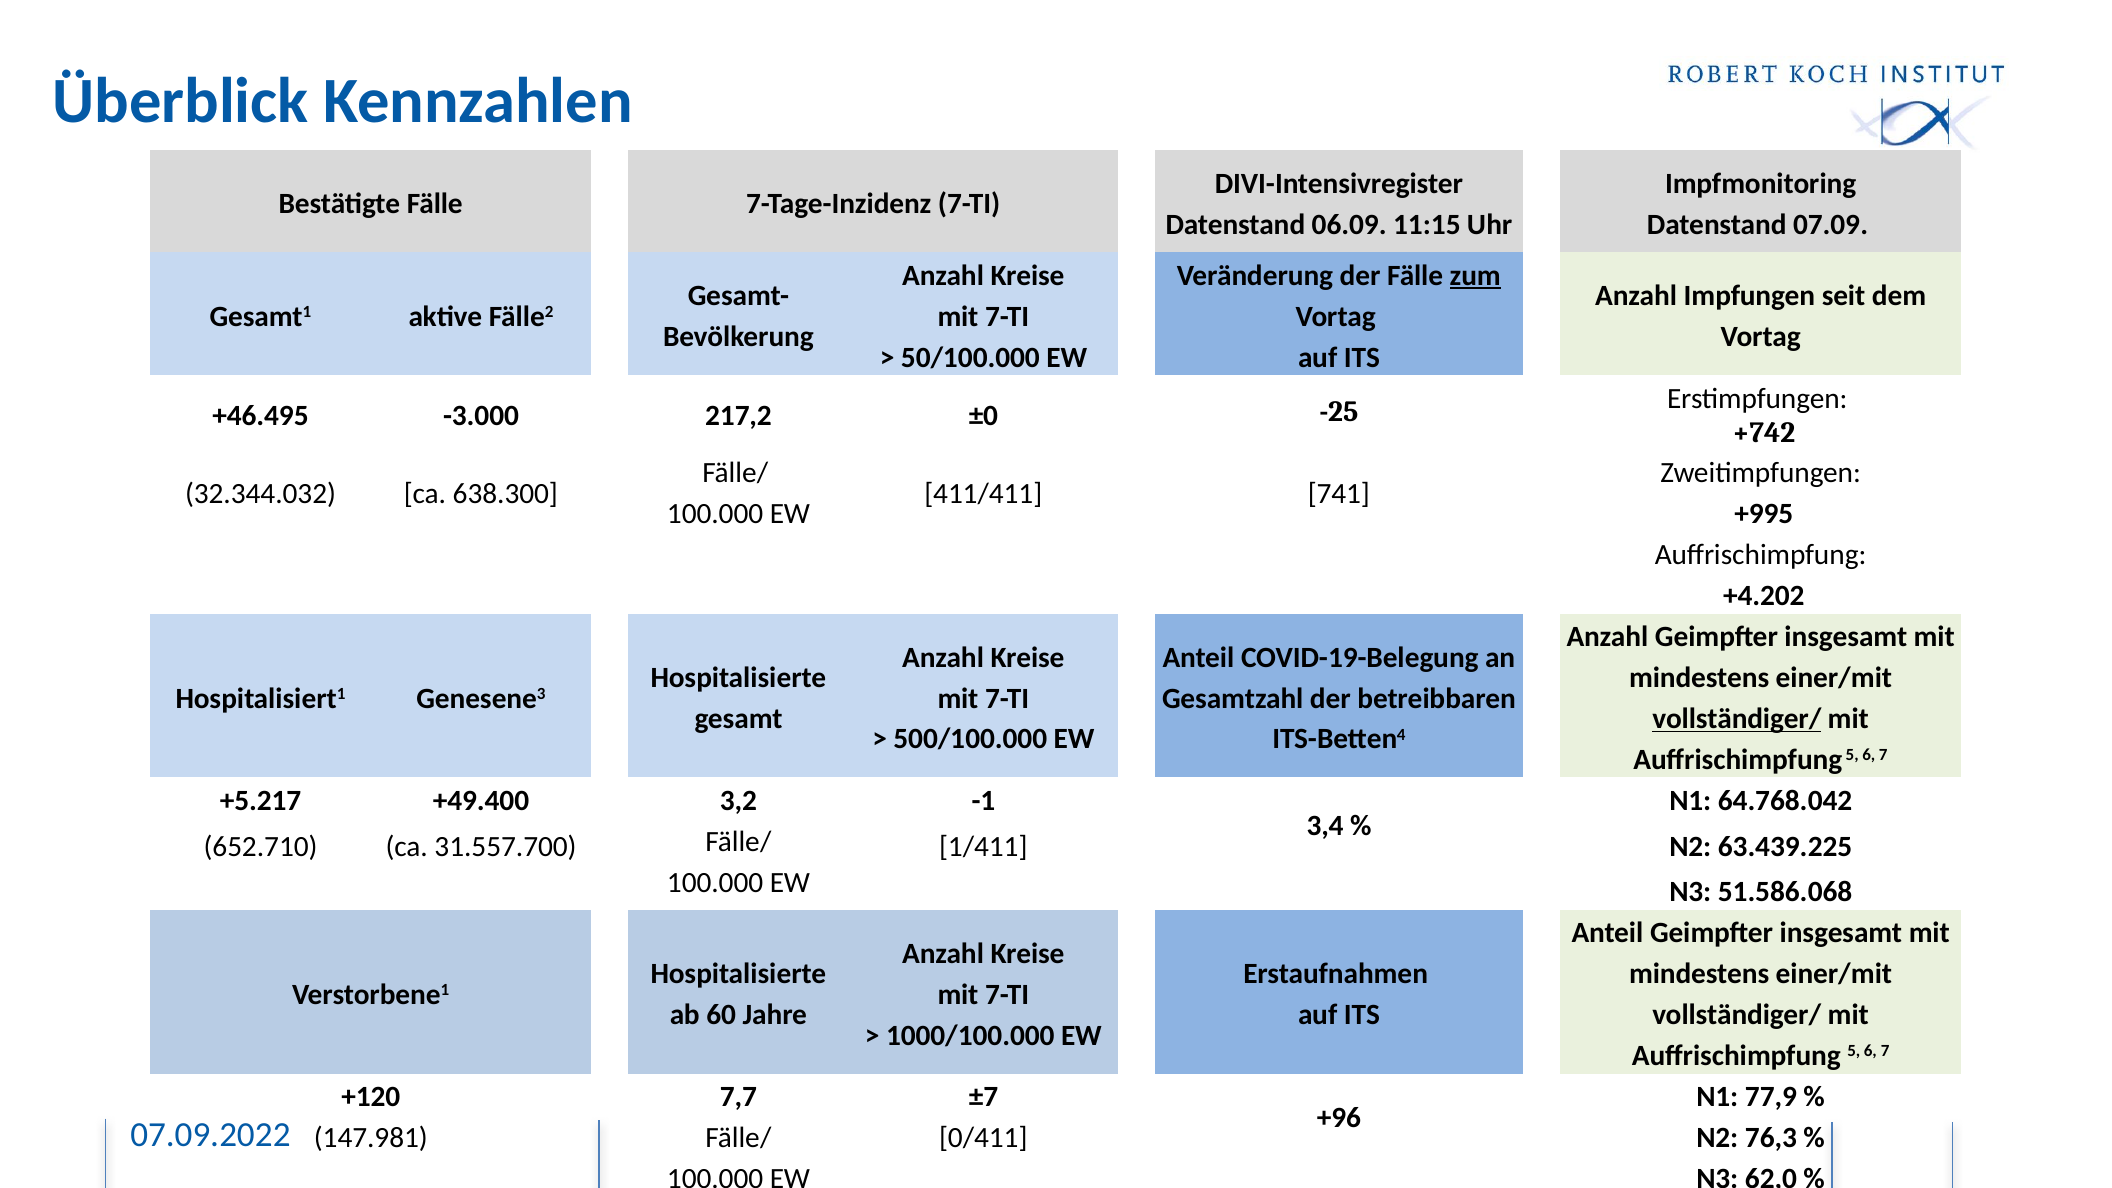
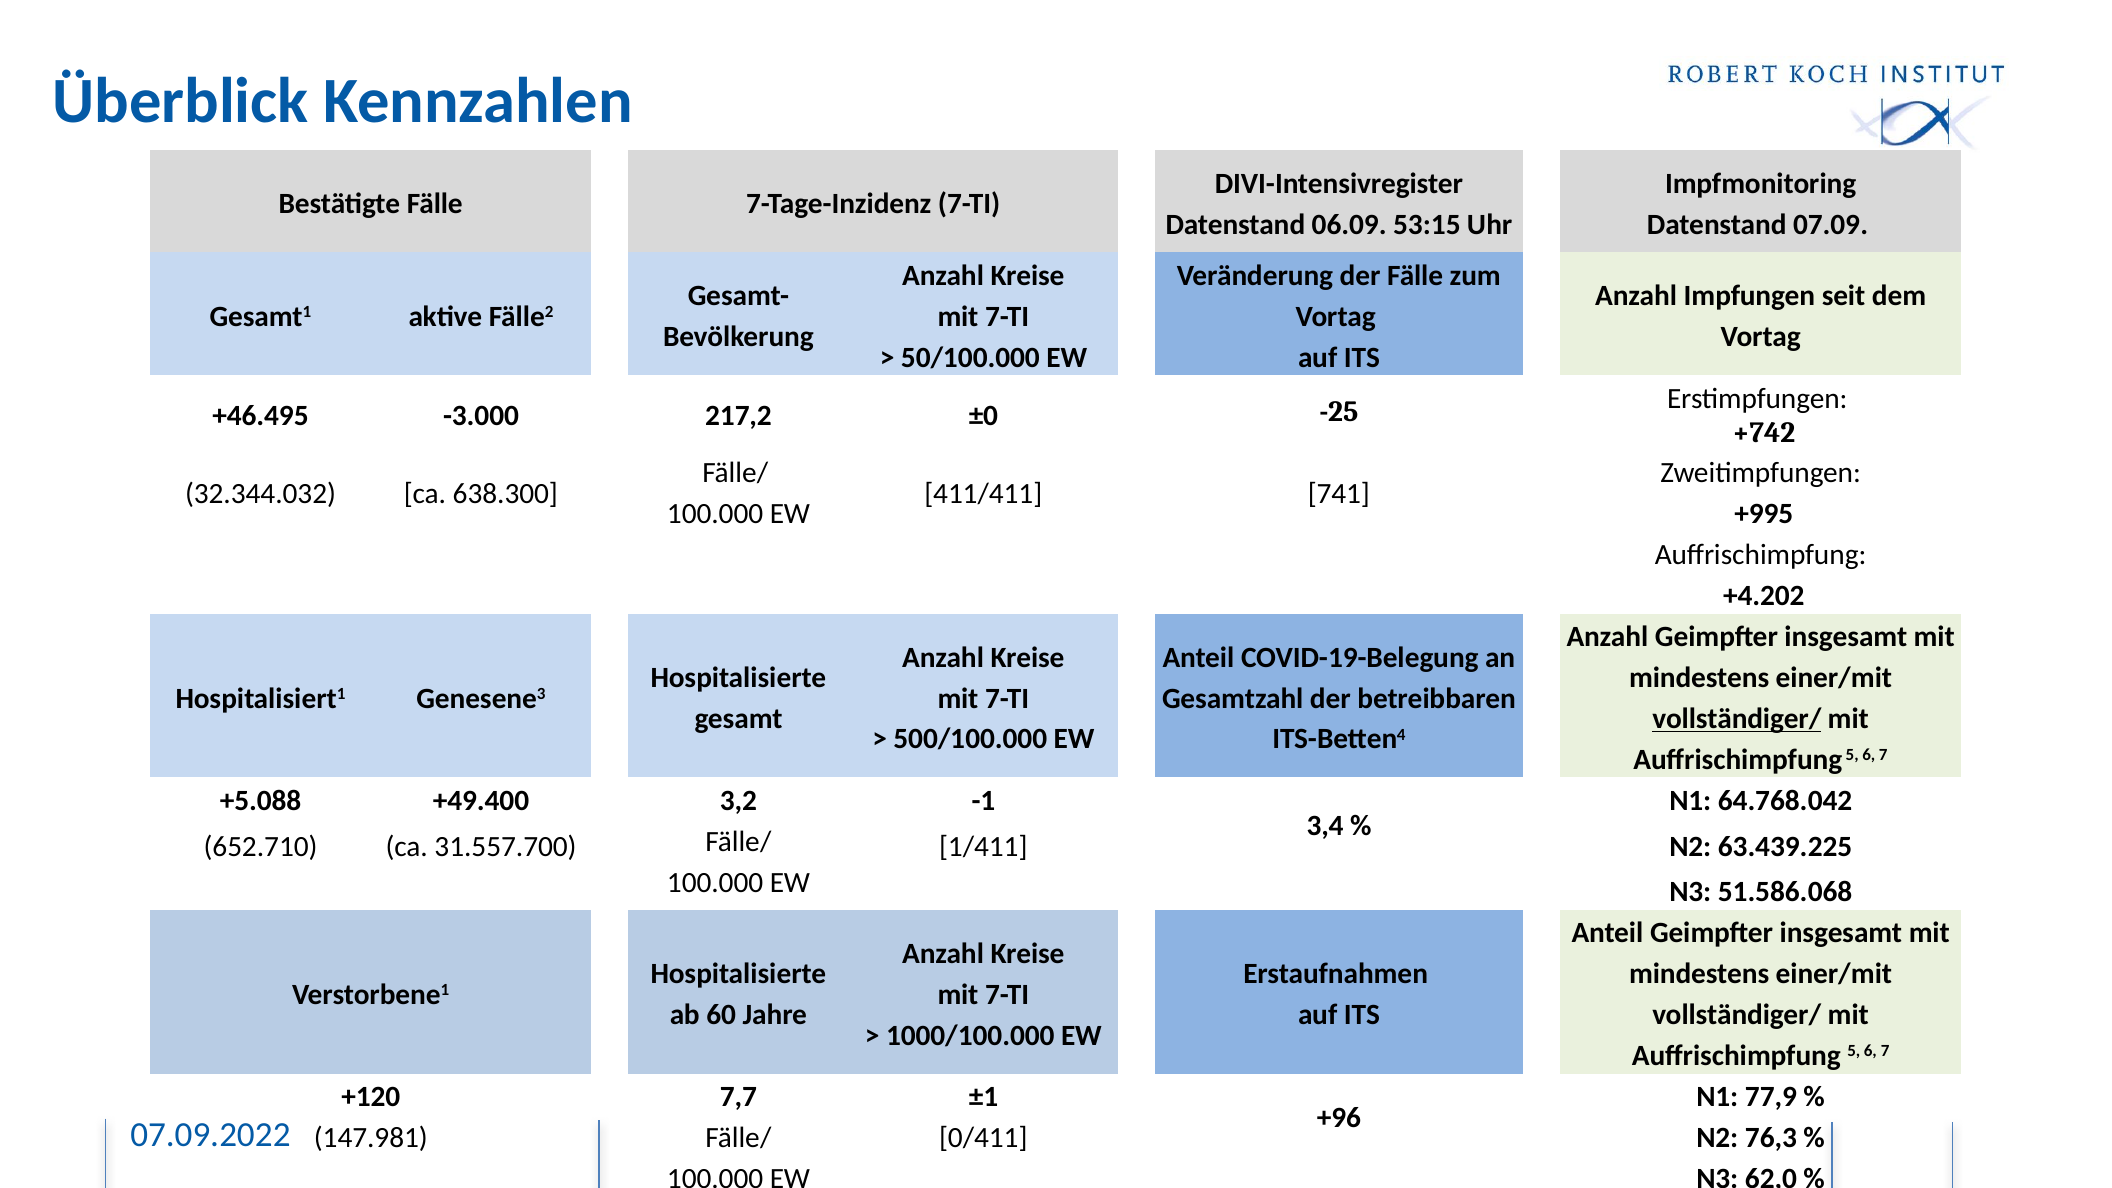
11:15: 11:15 -> 53:15 (1427, 225)
zum underline: present -> none (1475, 276)
+5.217: +5.217 -> +5.088 (261, 801)
±7: ±7 -> ±1 (983, 1097)
